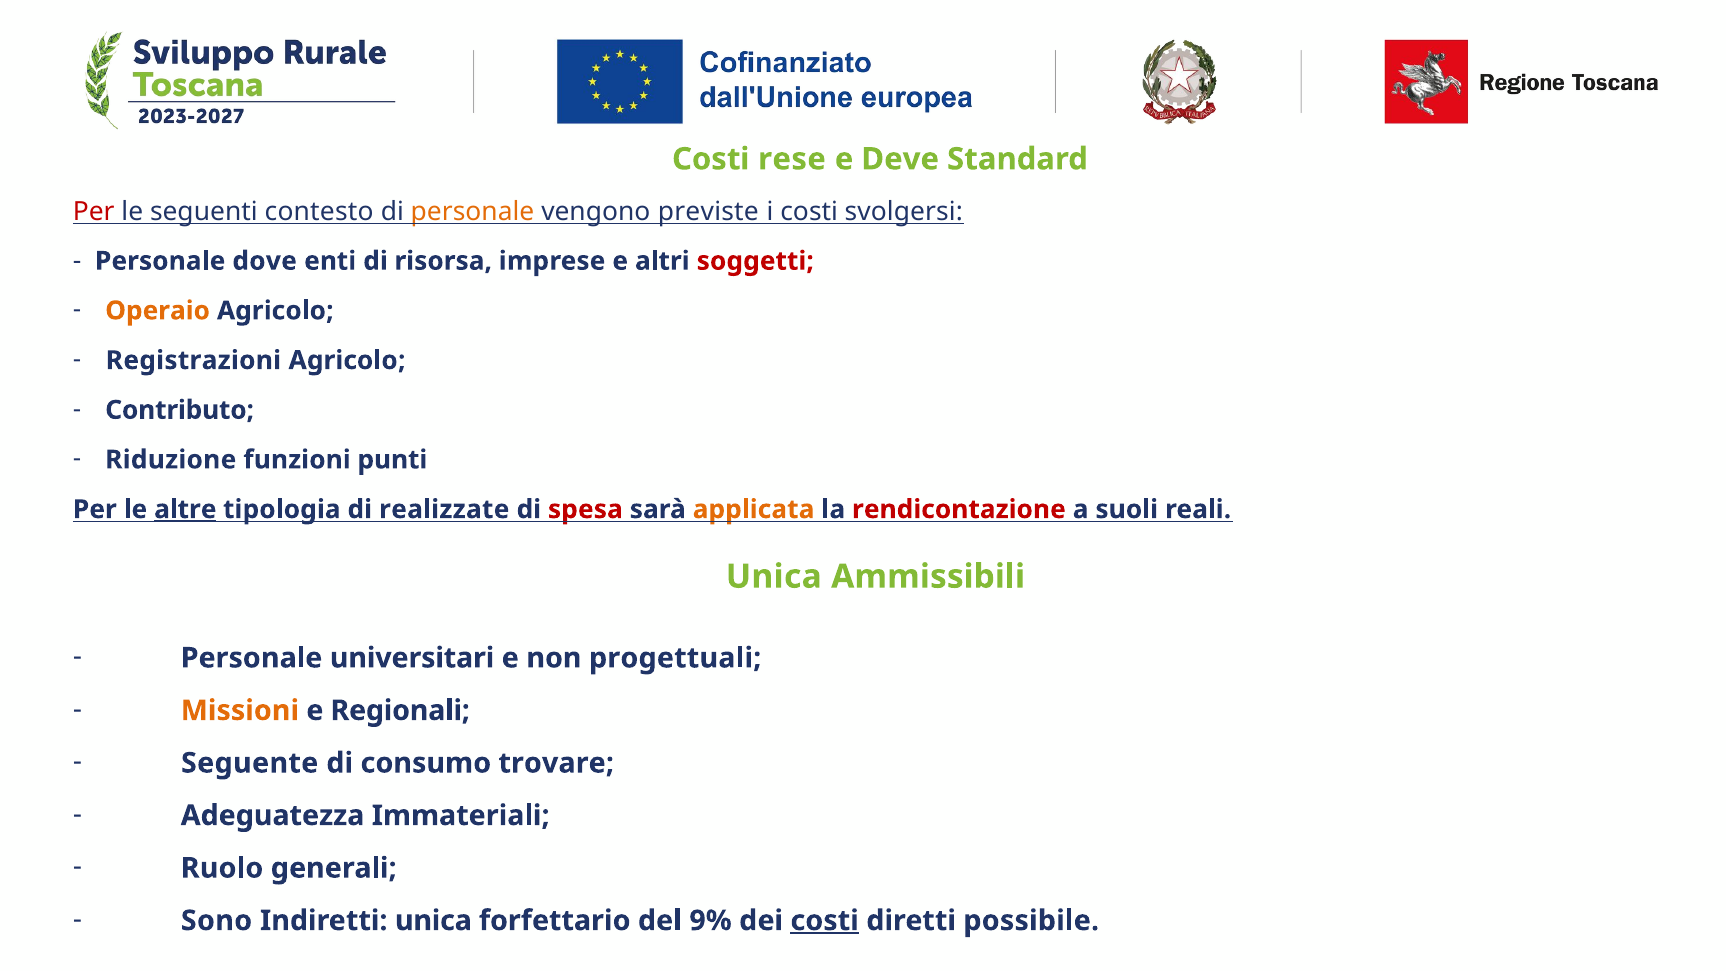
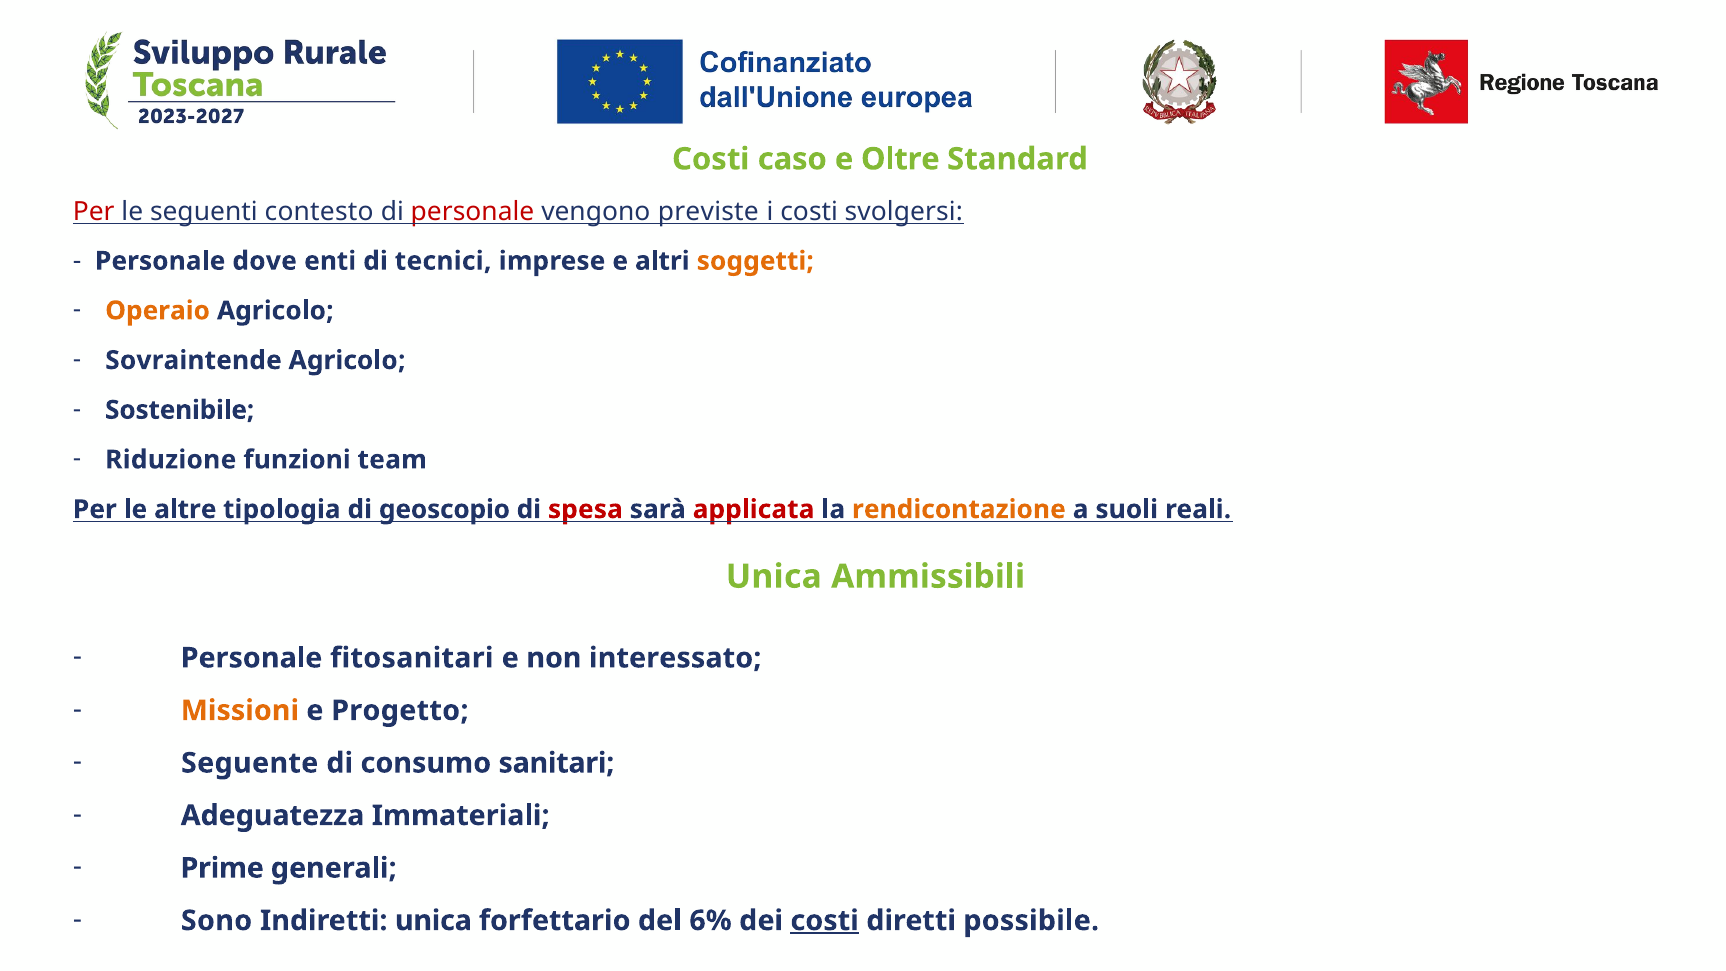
rese: rese -> caso (792, 159)
Deve: Deve -> Oltre (900, 159)
personale colour: orange -> red (472, 211)
risorsa: risorsa -> tecnici (443, 261)
soggetti colour: red -> orange (755, 261)
Registrazioni: Registrazioni -> Sovraintende (193, 360)
Contributo: Contributo -> Sostenibile (180, 410)
punti: punti -> team (392, 460)
altre underline: present -> none (185, 509)
realizzate: realizzate -> geoscopio (444, 509)
applicata colour: orange -> red (754, 509)
rendicontazione colour: red -> orange (959, 509)
universitari: universitari -> fitosanitari (412, 658)
progettuali: progettuali -> interessato (675, 658)
Regionali: Regionali -> Progetto (400, 710)
trovare: trovare -> sanitari (556, 763)
Ruolo: Ruolo -> Prime (222, 868)
9%: 9% -> 6% (710, 921)
